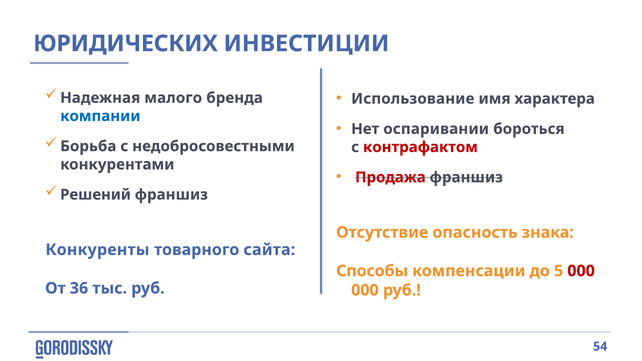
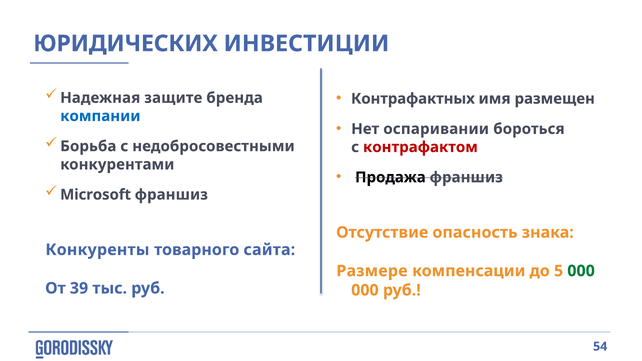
малого: малого -> защите (173, 98)
Использование: Использование -> Контрафактных (413, 99)
характера: характера -> размещен (555, 99)
Продажа colour: red -> black (390, 177)
Решений: Решений -> Microsoft (96, 195)
Способы: Способы -> Размере (372, 271)
000 colour: red -> green (581, 271)
36: 36 -> 39 (79, 288)
